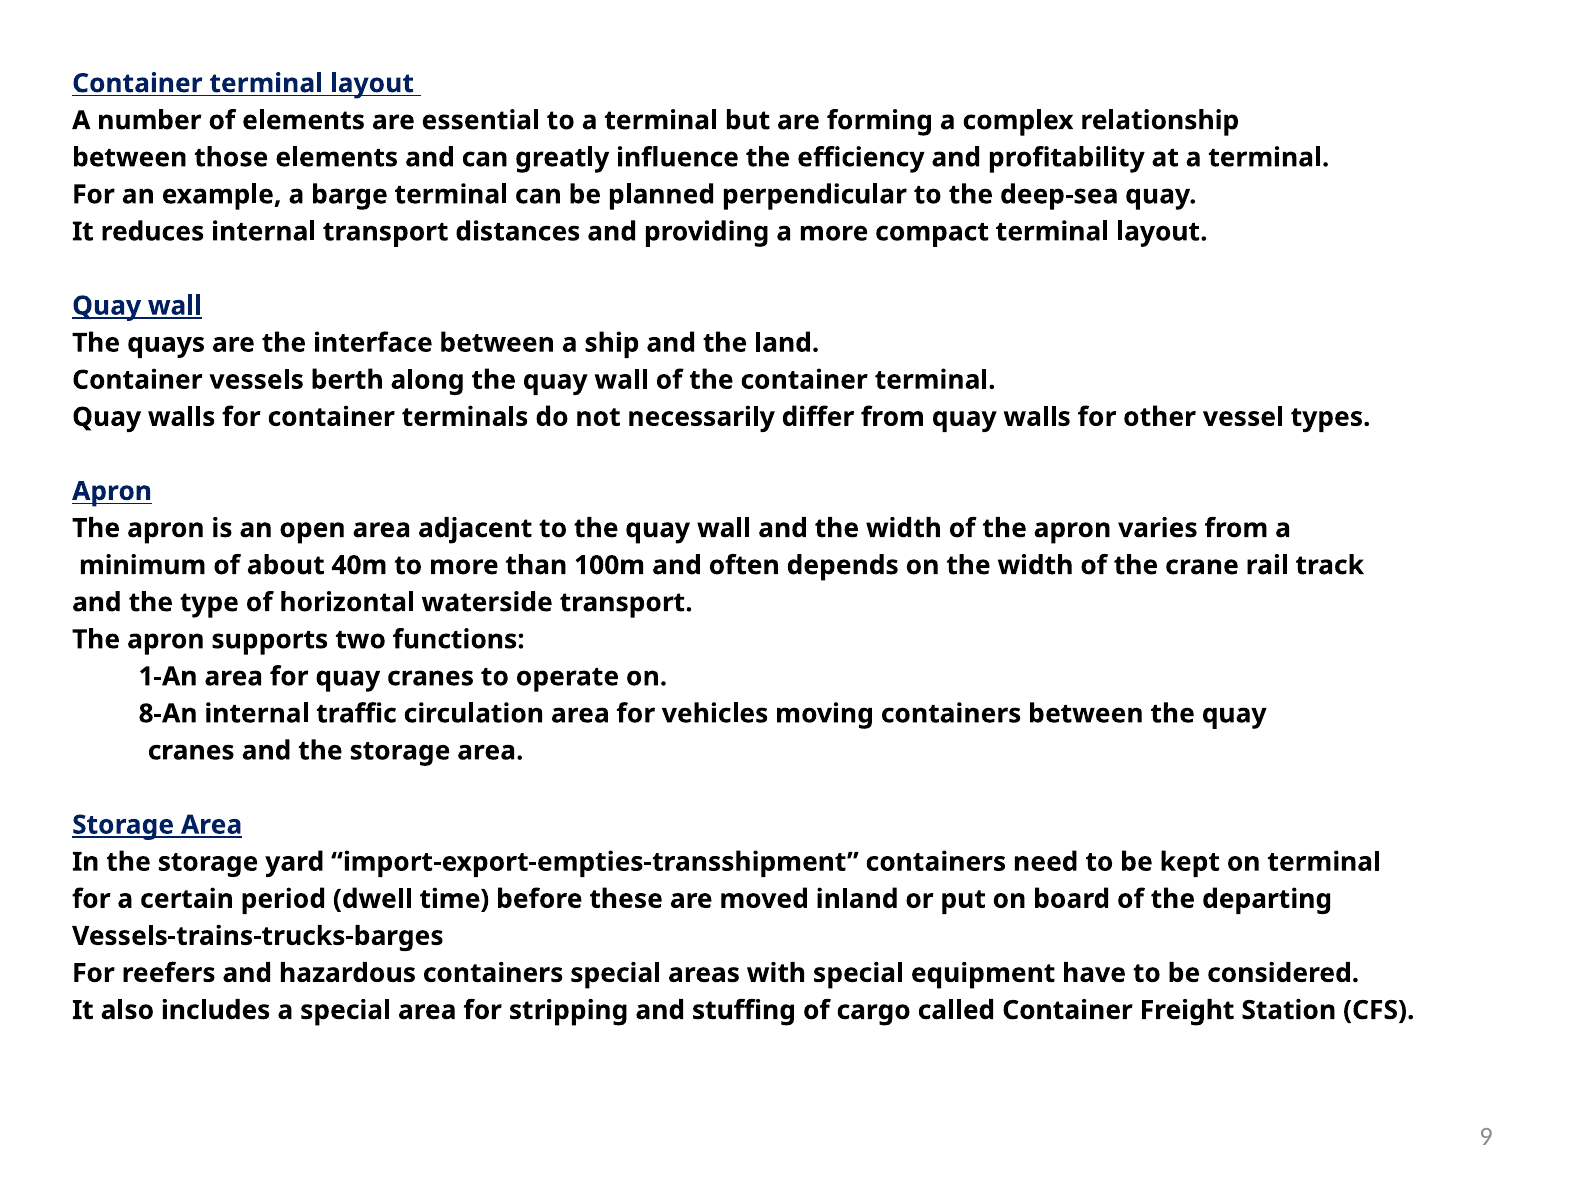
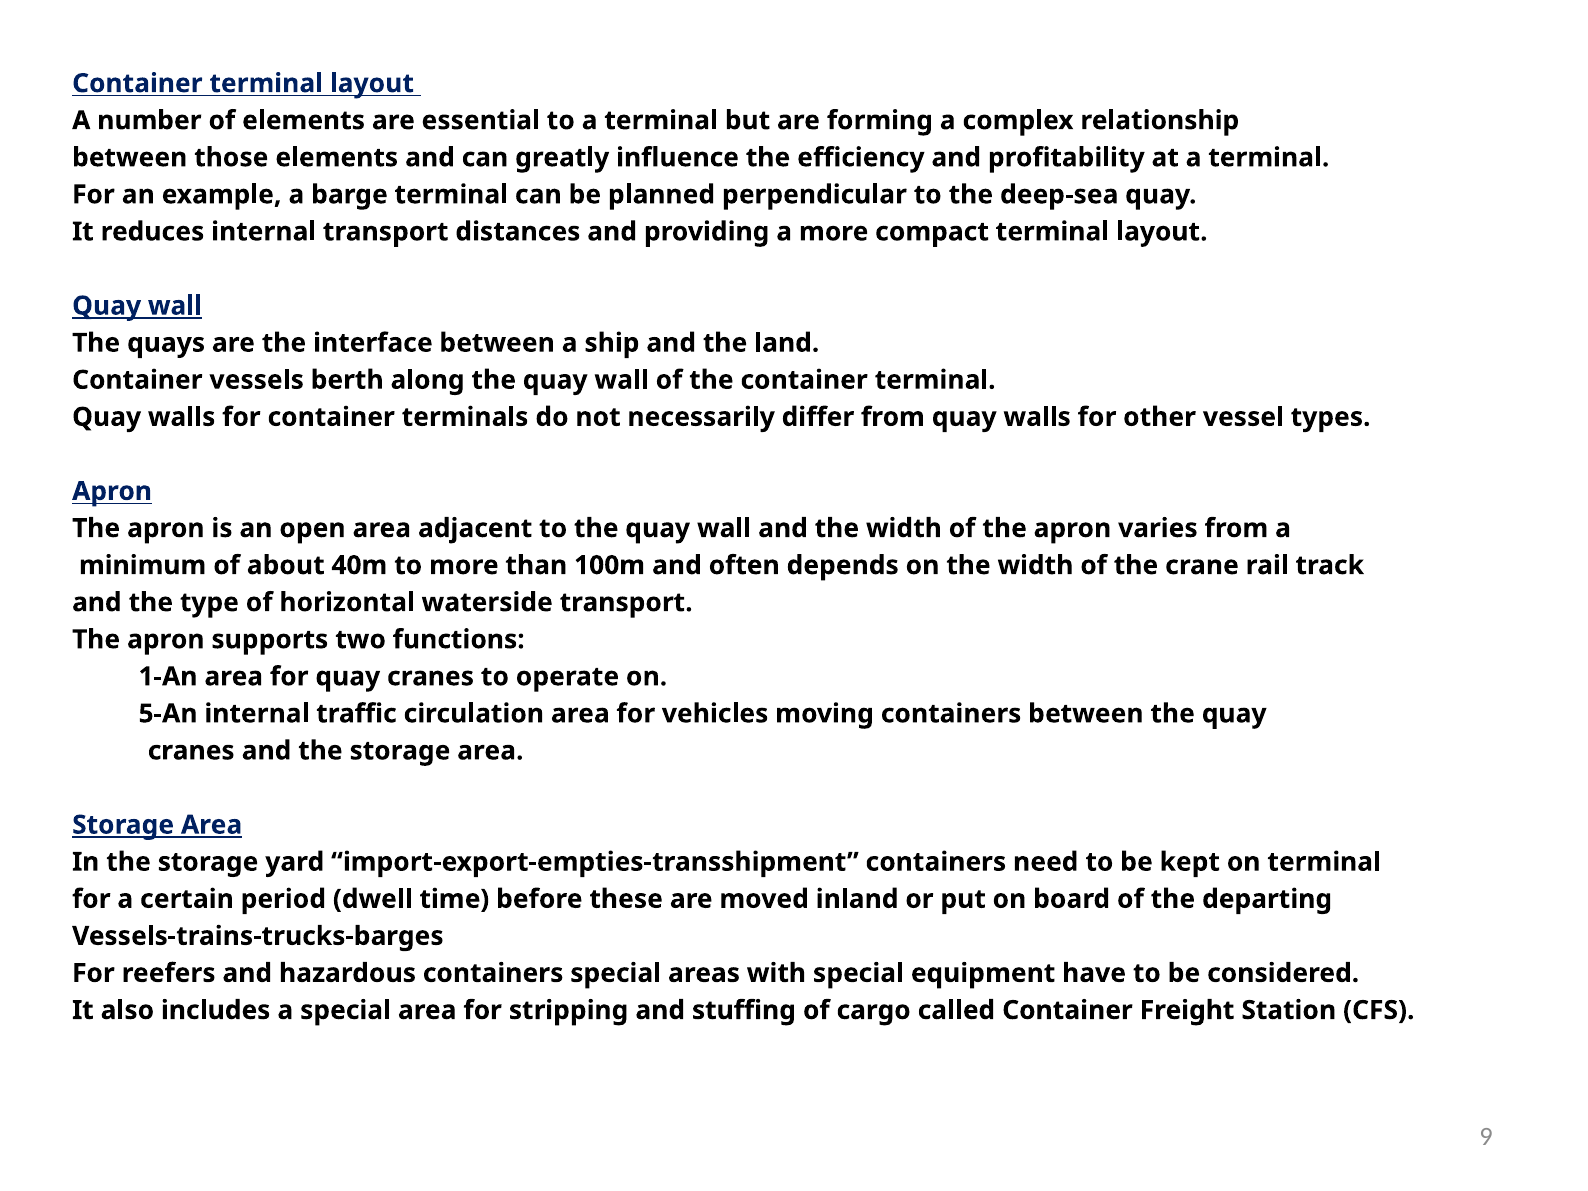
8-An: 8-An -> 5-An (168, 714)
